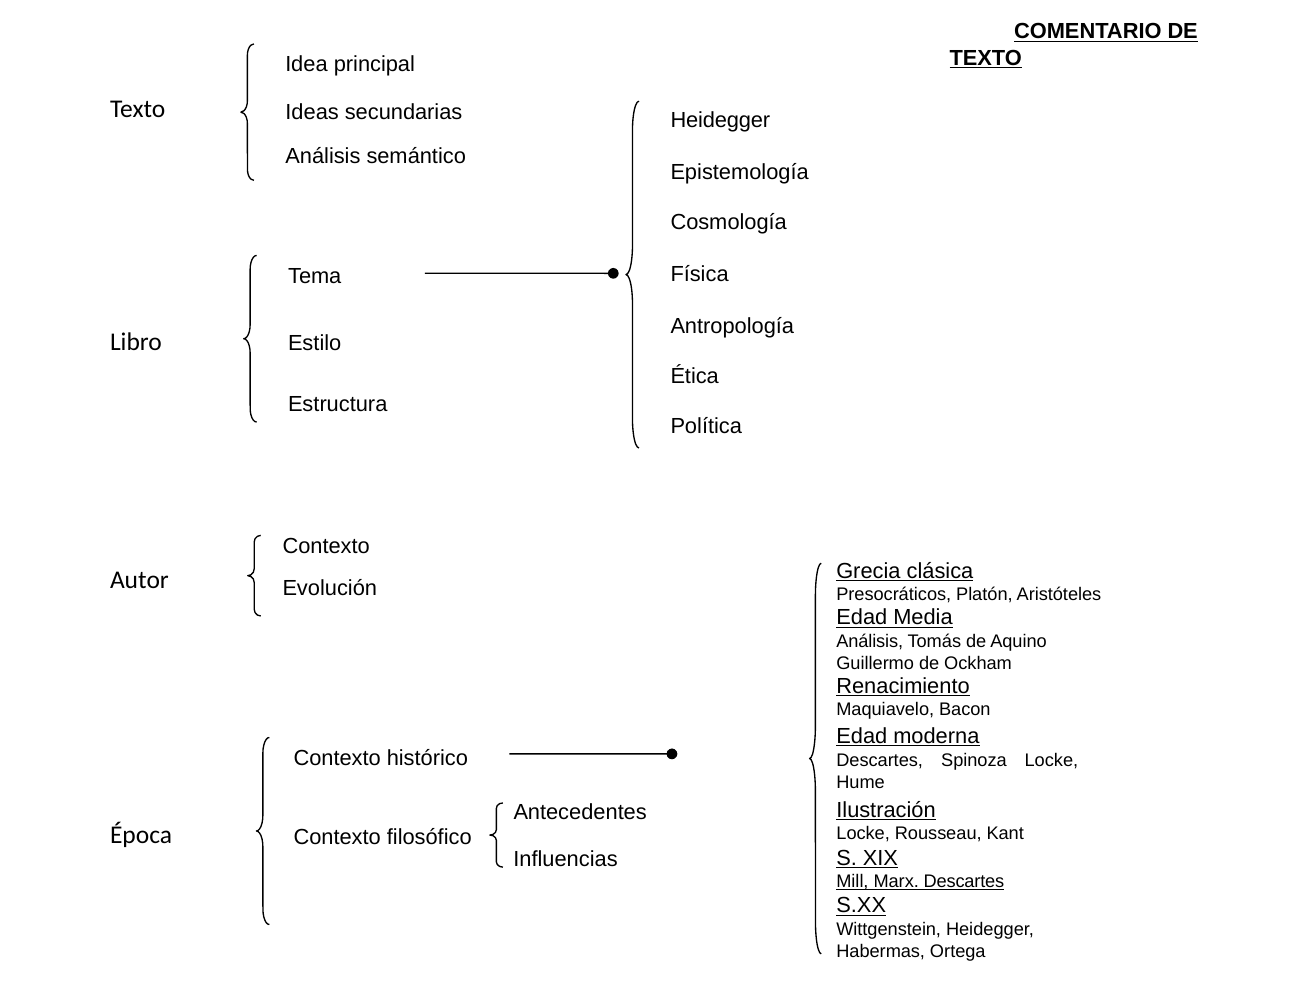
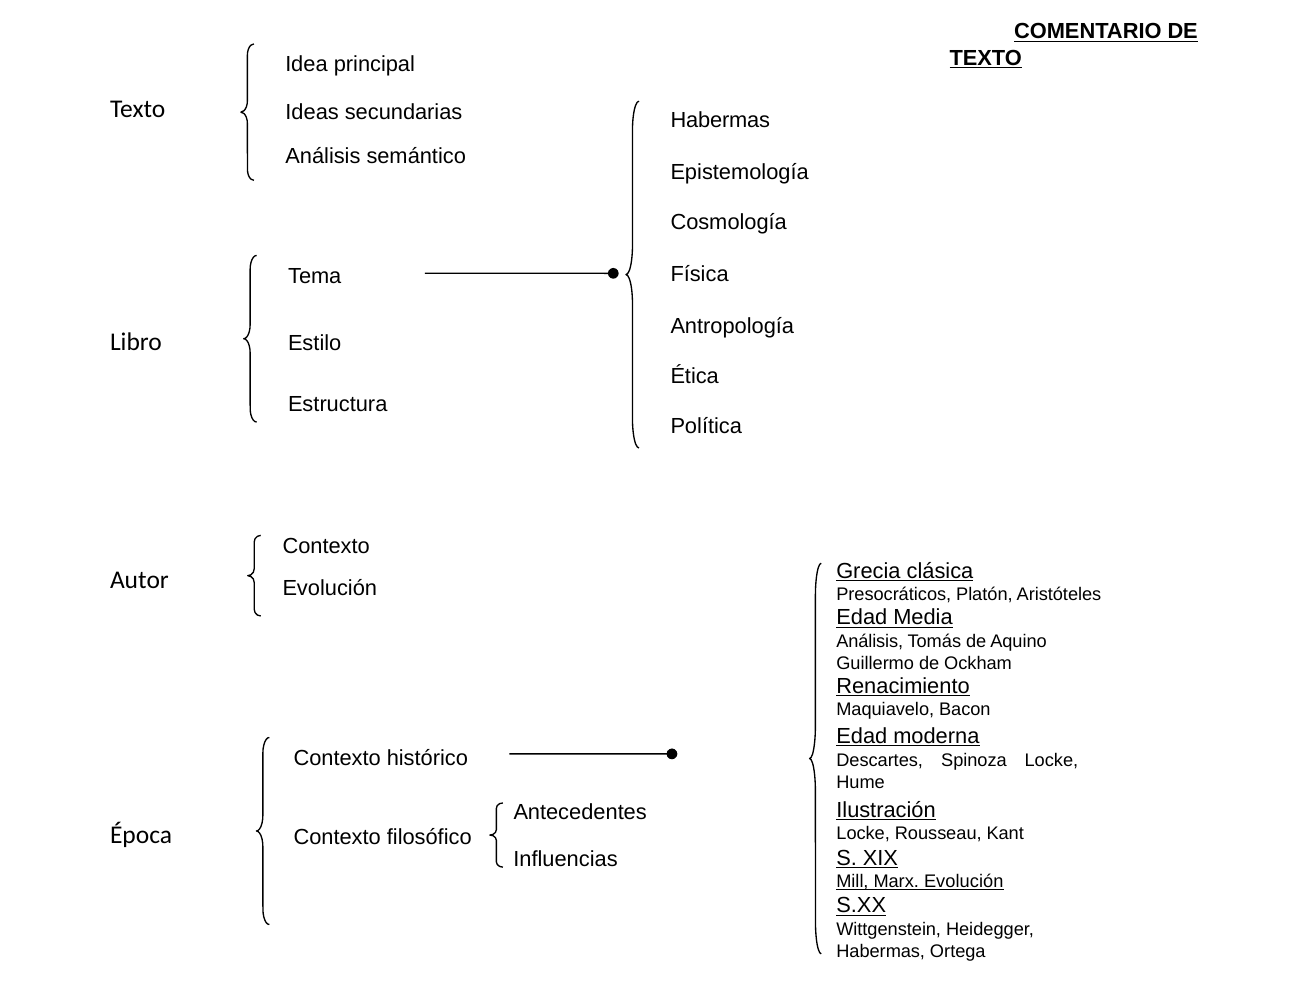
Heidegger: Heidegger -> Habermas (720, 120)
Marx Descartes: Descartes -> Evolución (964, 882)
